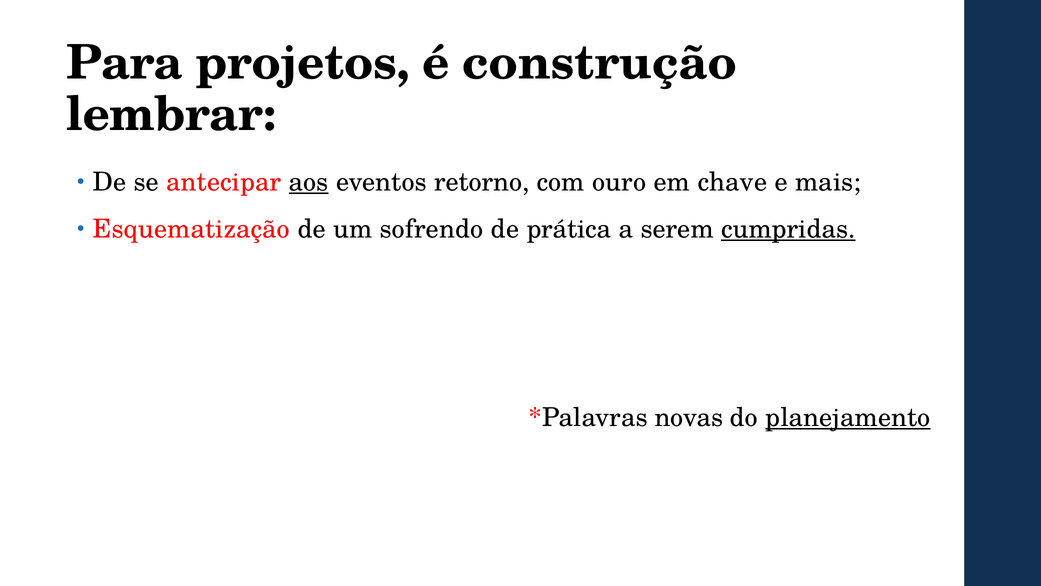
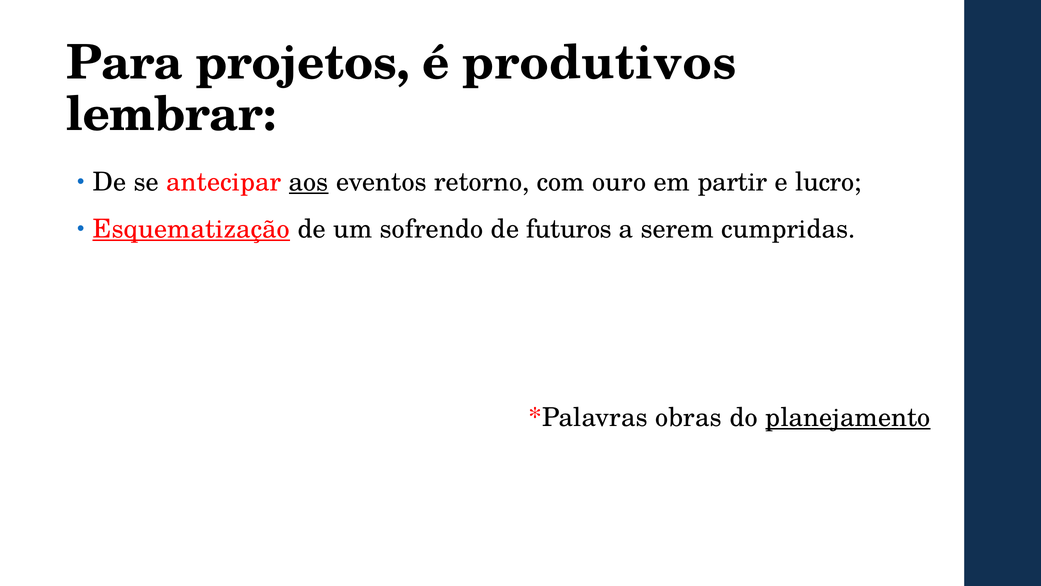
construção: construção -> produtivos (599, 63)
chave: chave -> partir (732, 182)
mais: mais -> lucro (828, 182)
Esquematização underline: none -> present (191, 229)
prática: prática -> futuros (569, 229)
cumpridas underline: present -> none (788, 229)
novas: novas -> obras (689, 417)
